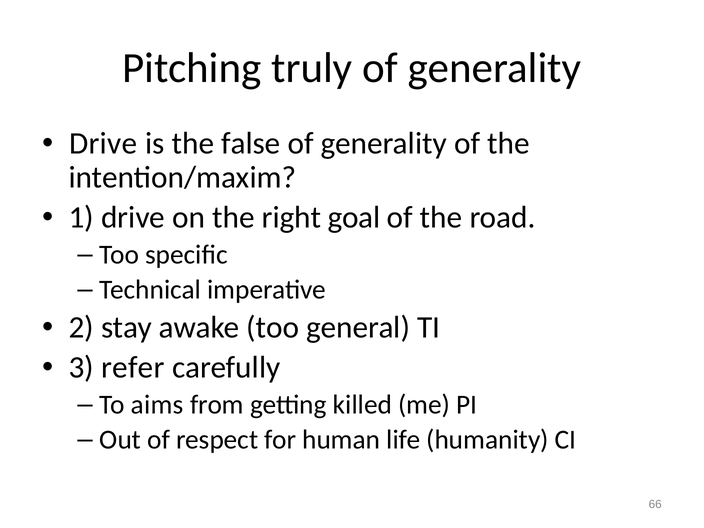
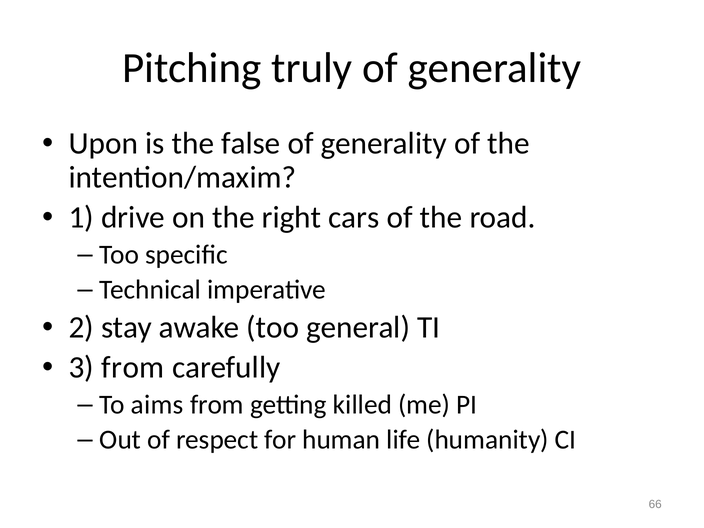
Drive: Drive -> Upon (103, 143)
goal: goal -> cars (354, 217)
3 refer: refer -> from (133, 368)
